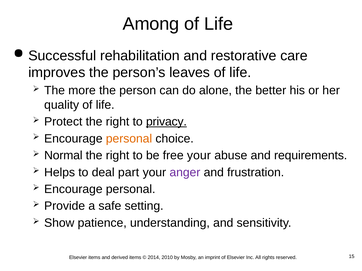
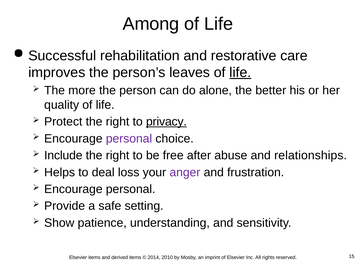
life underline: none -> present (240, 73)
personal colour: orange -> purple (129, 139)
Normal: Normal -> Include (63, 156)
free your: your -> after (199, 156)
requirements: requirements -> relationships (311, 156)
part: part -> loss (129, 173)
